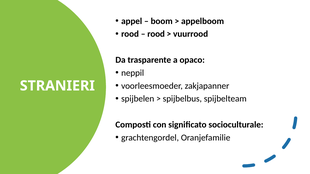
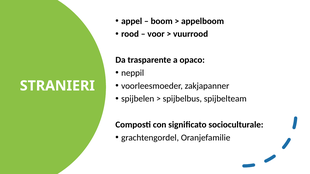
rood: rood -> voor (156, 34)
